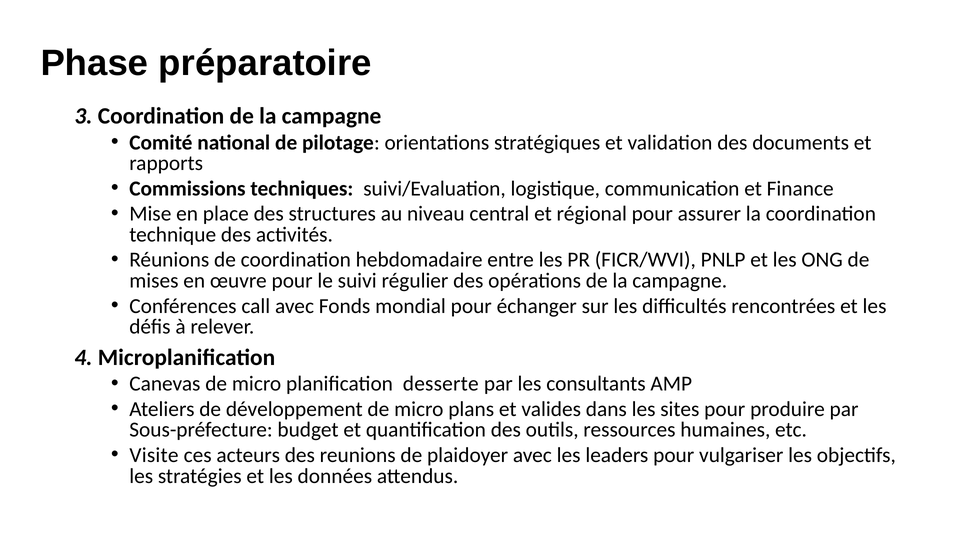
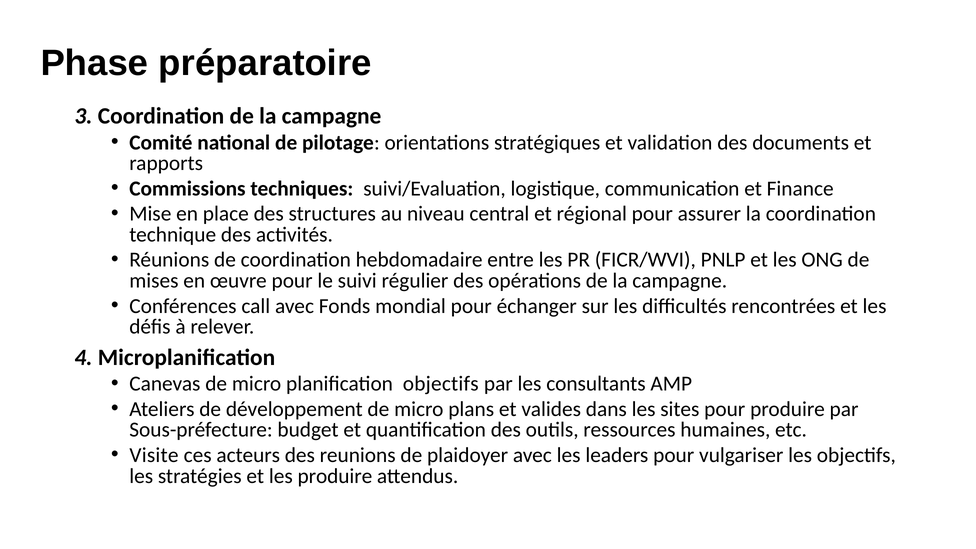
planification desserte: desserte -> objectifs (441, 384)
les données: données -> produire (335, 476)
